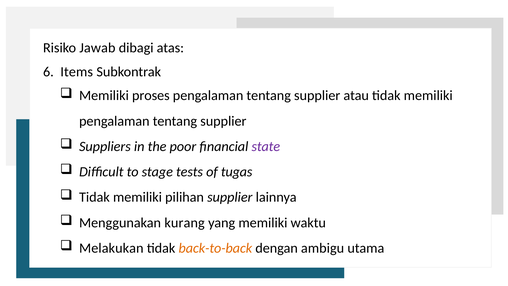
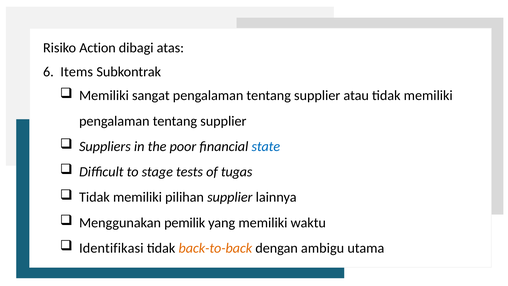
Jawab: Jawab -> Action (98, 48)
proses: proses -> sangat (151, 96)
state colour: purple -> blue (266, 146)
kurang: kurang -> pemilik (185, 223)
Melakukan: Melakukan -> Identifikasi (111, 248)
